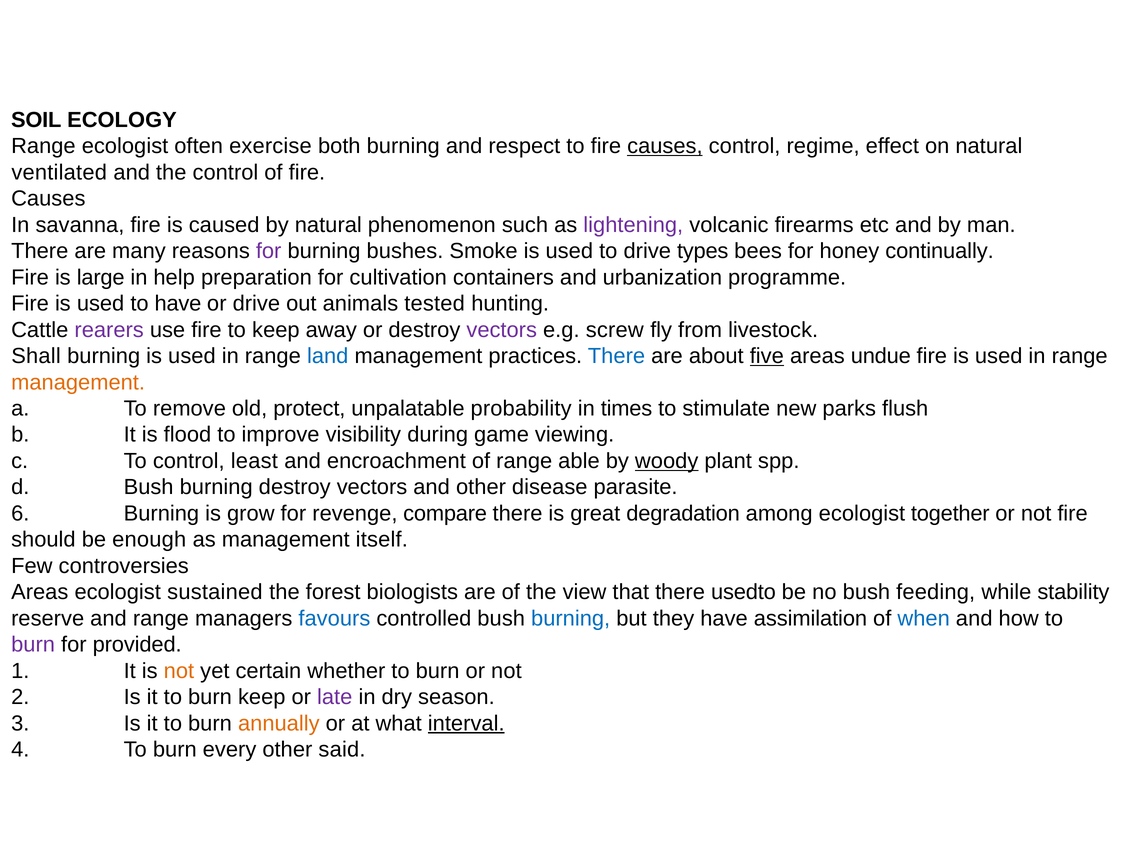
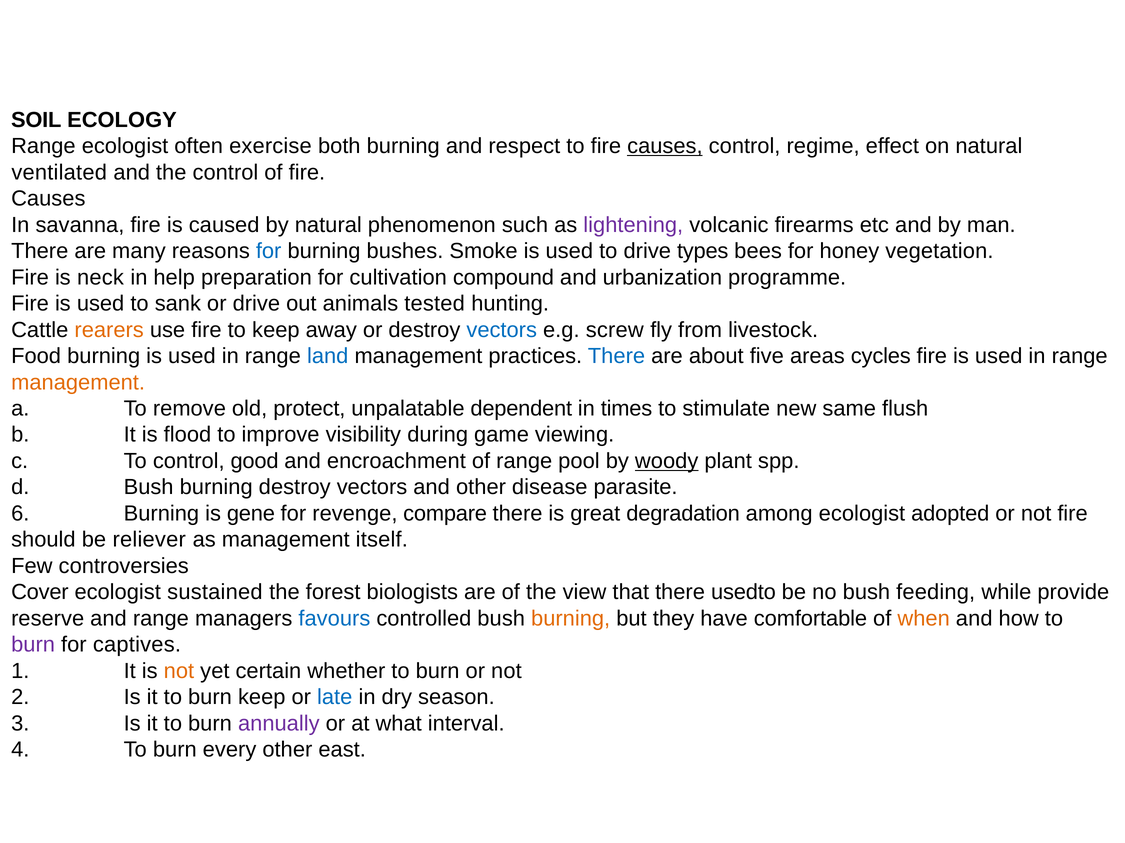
for colour: purple -> blue (269, 251)
continually: continually -> vegetation (939, 251)
large: large -> neck (100, 278)
containers: containers -> compound (503, 278)
to have: have -> sank (178, 304)
rearers colour: purple -> orange (109, 330)
vectors colour: purple -> blue (502, 330)
Shall: Shall -> Food (36, 356)
five underline: present -> none (767, 356)
undue: undue -> cycles (881, 356)
probability: probability -> dependent (521, 409)
parks: parks -> same (849, 409)
least: least -> good (255, 461)
able: able -> pool (579, 461)
grow: grow -> gene (251, 514)
together: together -> adopted (950, 514)
enough: enough -> reliever (149, 540)
Areas: Areas -> Cover (40, 593)
stability: stability -> provide (1073, 593)
burning colour: blue -> orange (571, 619)
assimilation: assimilation -> comfortable (810, 619)
when colour: blue -> orange (924, 619)
provided: provided -> captives (137, 645)
late colour: purple -> blue (335, 698)
annually colour: orange -> purple (279, 724)
interval underline: present -> none (466, 724)
said: said -> east (342, 750)
